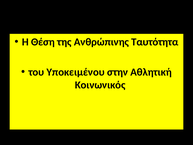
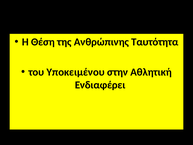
Κοινωνικός: Κοινωνικός -> Ενδιαφέρει (100, 85)
